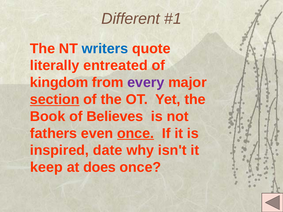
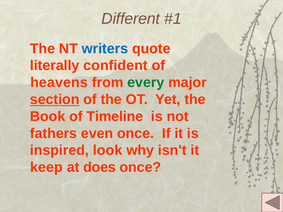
entreated: entreated -> confident (115, 66)
kingdom: kingdom -> heavens (59, 83)
every colour: purple -> green (146, 83)
Believes: Believes -> Timeline (115, 117)
once underline: present -> none (136, 134)
date: date -> look (108, 151)
